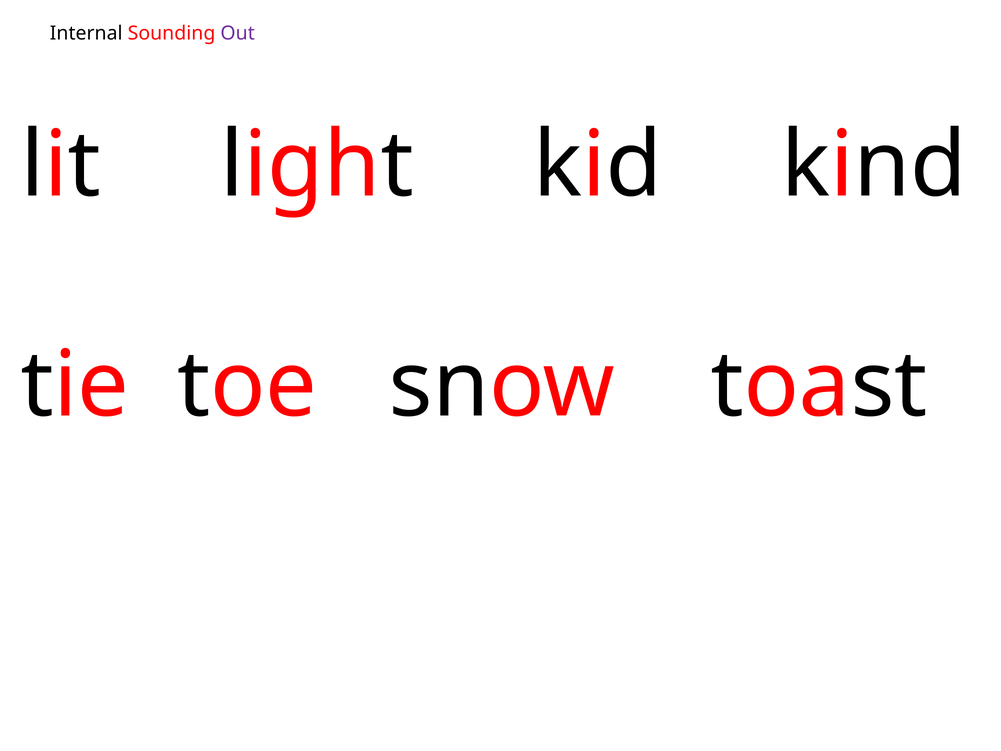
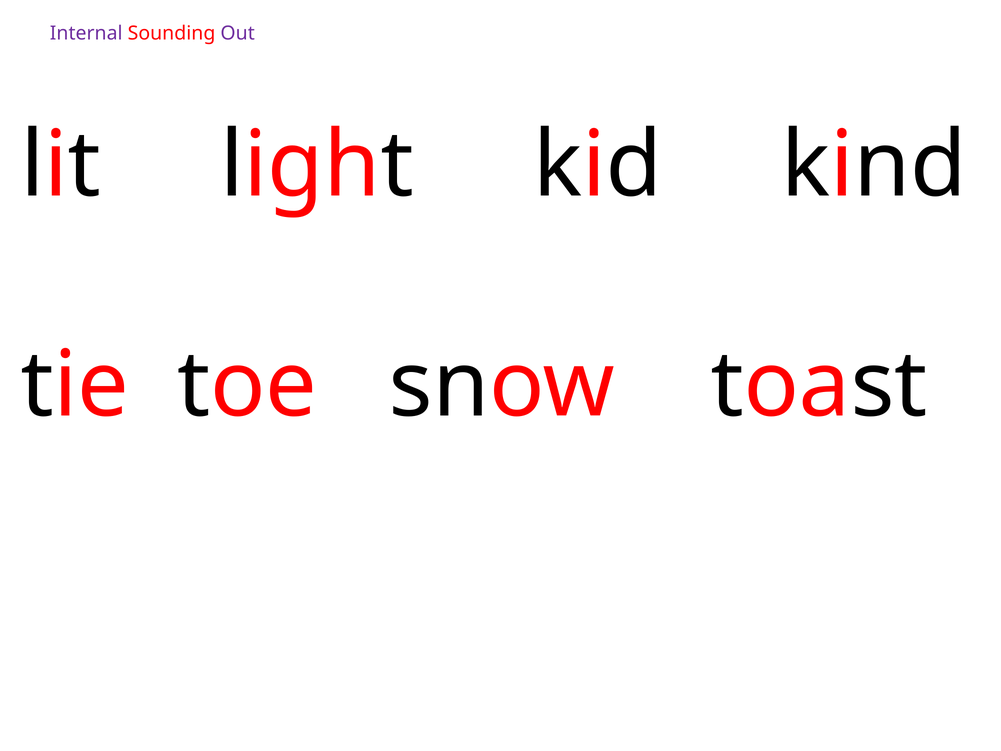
Internal colour: black -> purple (86, 34)
